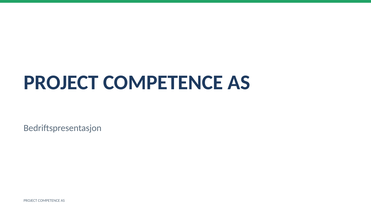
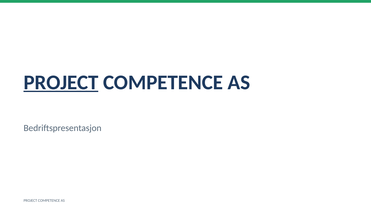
PROJECT underline: none -> present (61, 82)
